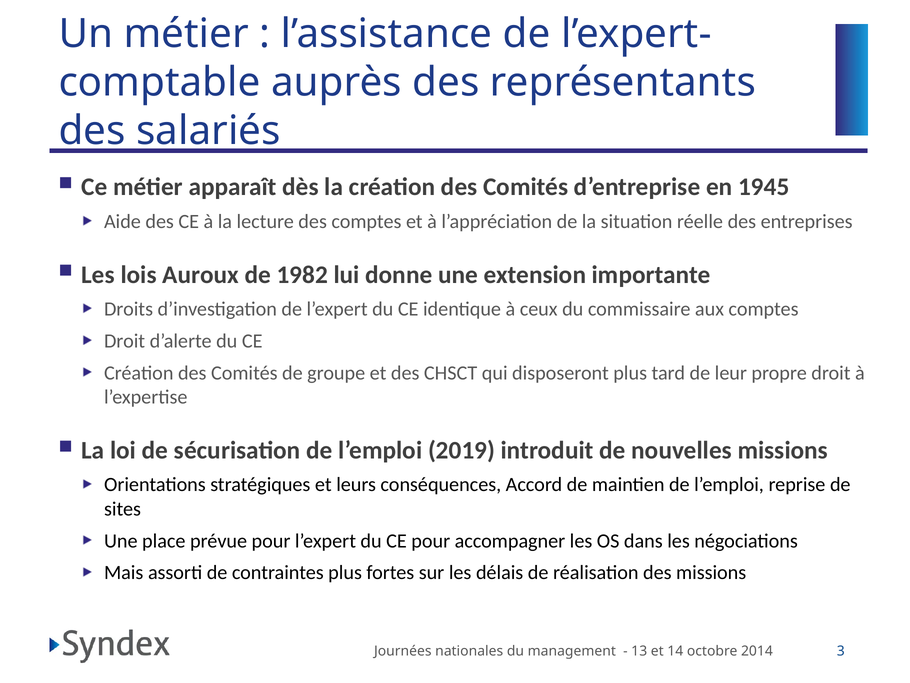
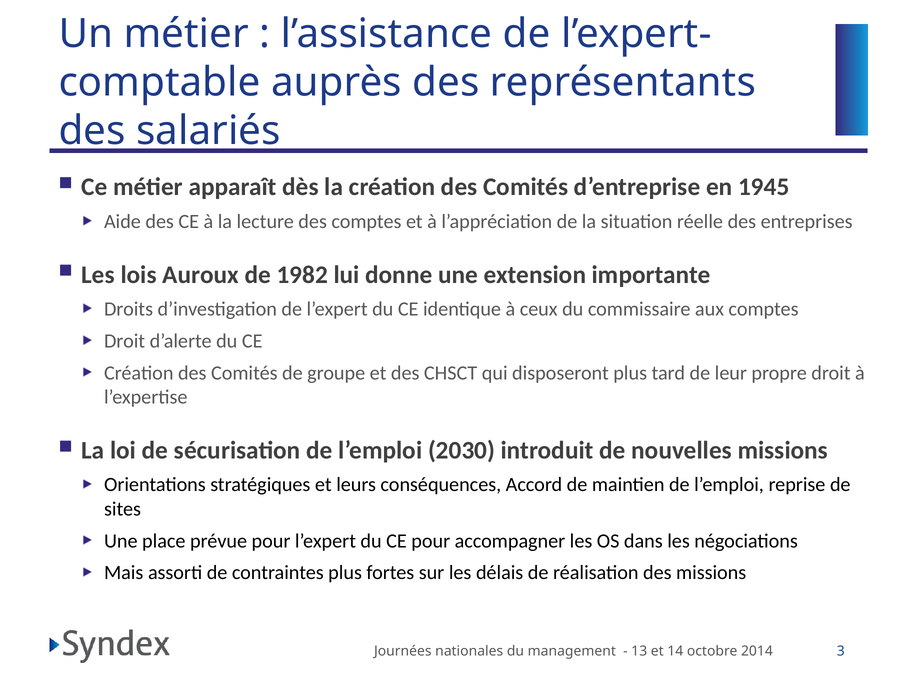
2019: 2019 -> 2030 (462, 450)
